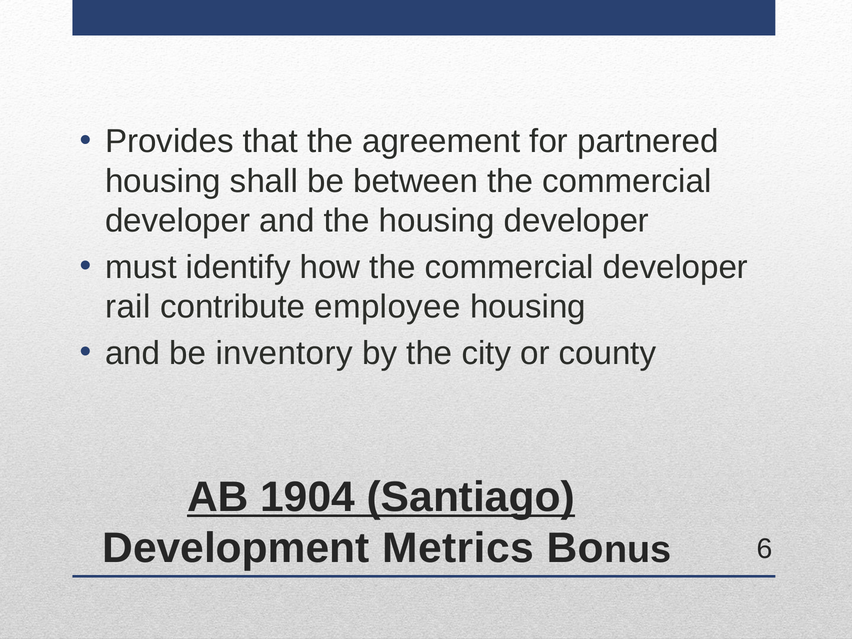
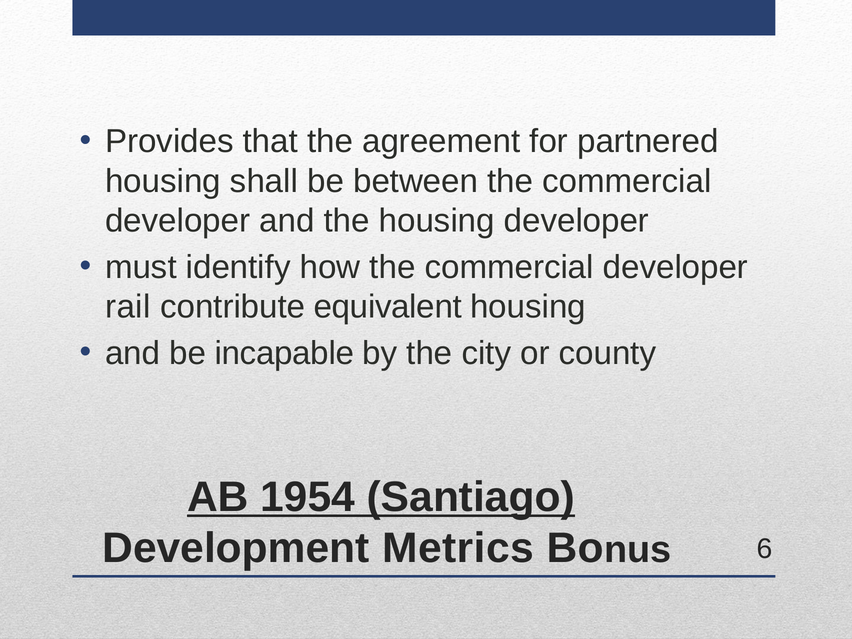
employee: employee -> equivalent (388, 307)
inventory: inventory -> incapable (284, 353)
1904: 1904 -> 1954 (308, 497)
